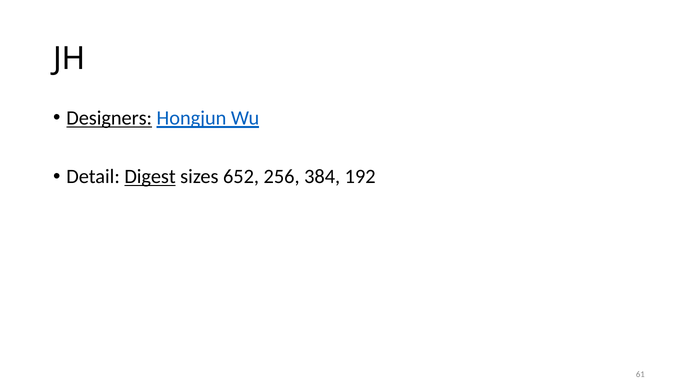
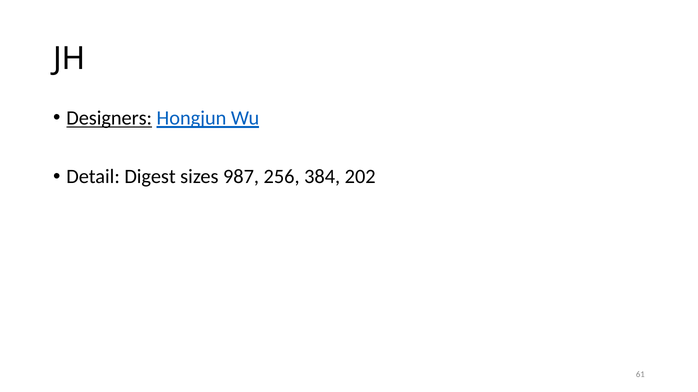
Digest underline: present -> none (150, 177)
652: 652 -> 987 (241, 177)
192: 192 -> 202 (360, 177)
